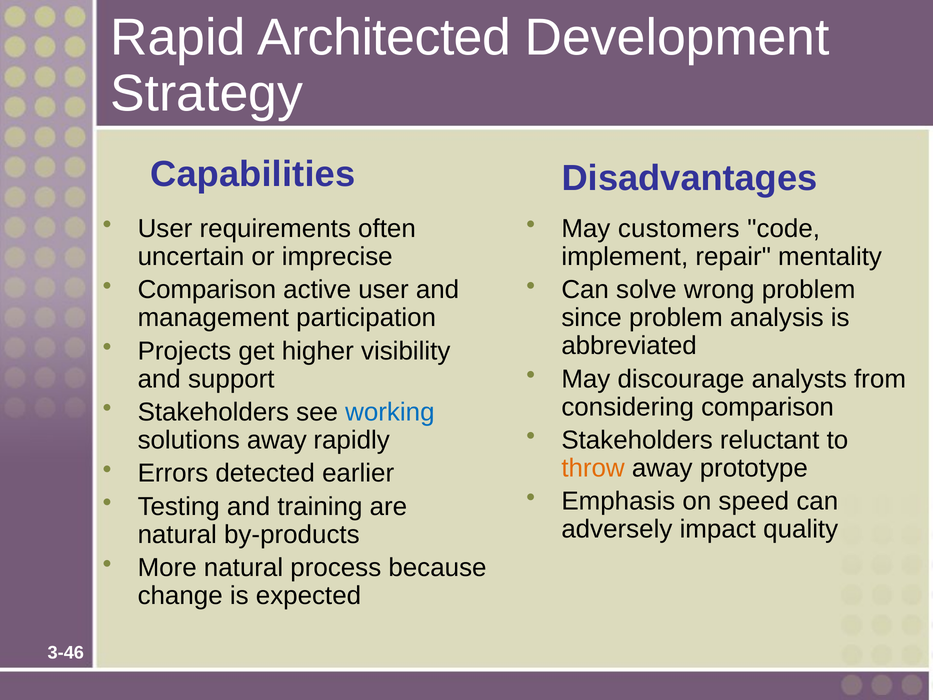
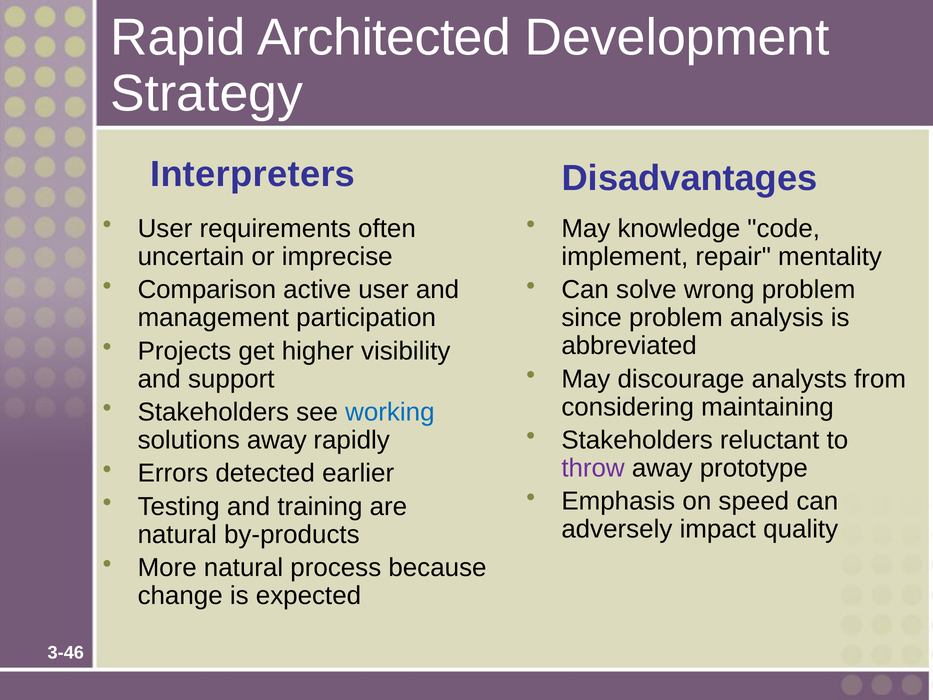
Capabilities: Capabilities -> Interpreters (253, 174)
customers: customers -> knowledge (679, 229)
considering comparison: comparison -> maintaining (767, 407)
throw colour: orange -> purple (593, 468)
